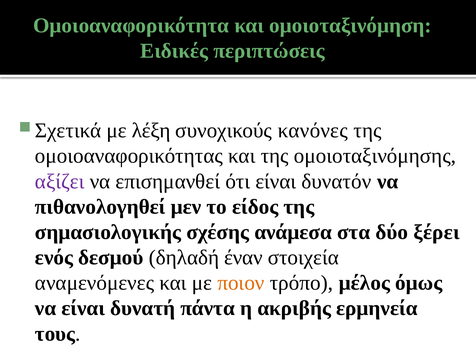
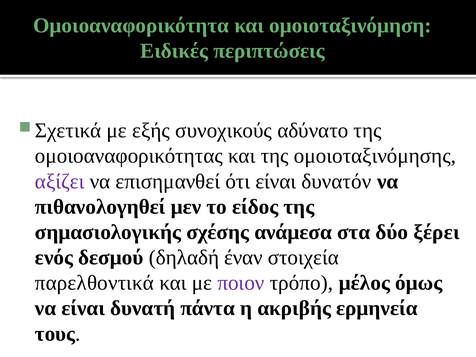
λέξη: λέξη -> εξής (151, 131)
κανόνες: κανόνες -> αδύνατο (313, 131)
αναμενόμενες: αναμενόμενες -> παρελθοντικά (94, 283)
ποιον colour: orange -> purple (241, 283)
